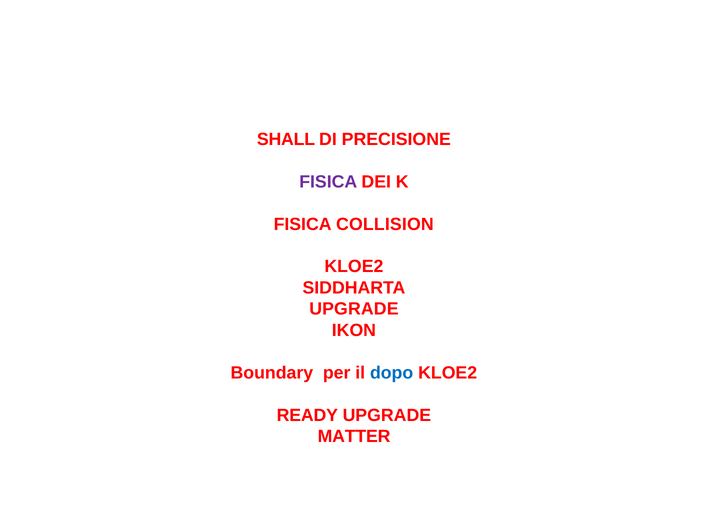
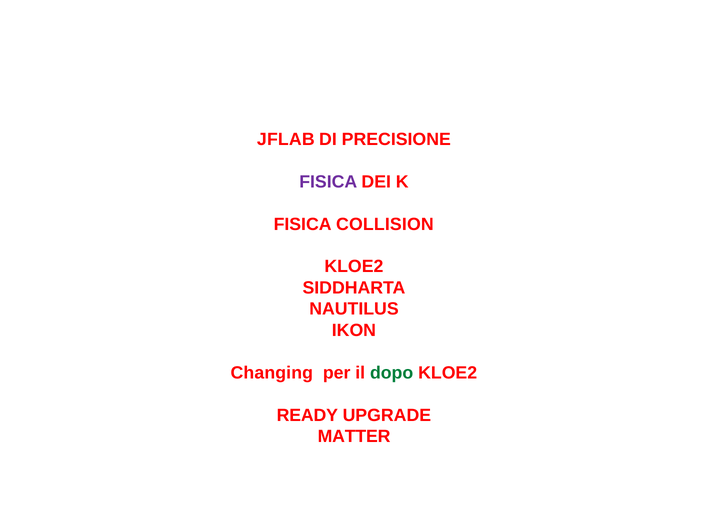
SHALL: SHALL -> JFLAB (286, 139)
UPGRADE: UPGRADE -> NAUTILUS (354, 309)
Boundary: Boundary -> Changing (272, 373)
dopo colour: blue -> green (392, 373)
